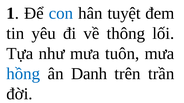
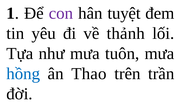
con colour: blue -> purple (61, 13)
thông: thông -> thảnh (126, 34)
Danh: Danh -> Thao (89, 74)
